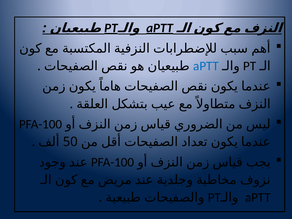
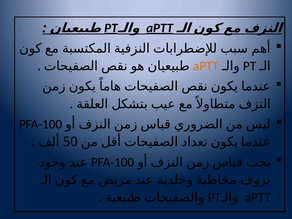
aPTT colour: blue -> orange (206, 66)
